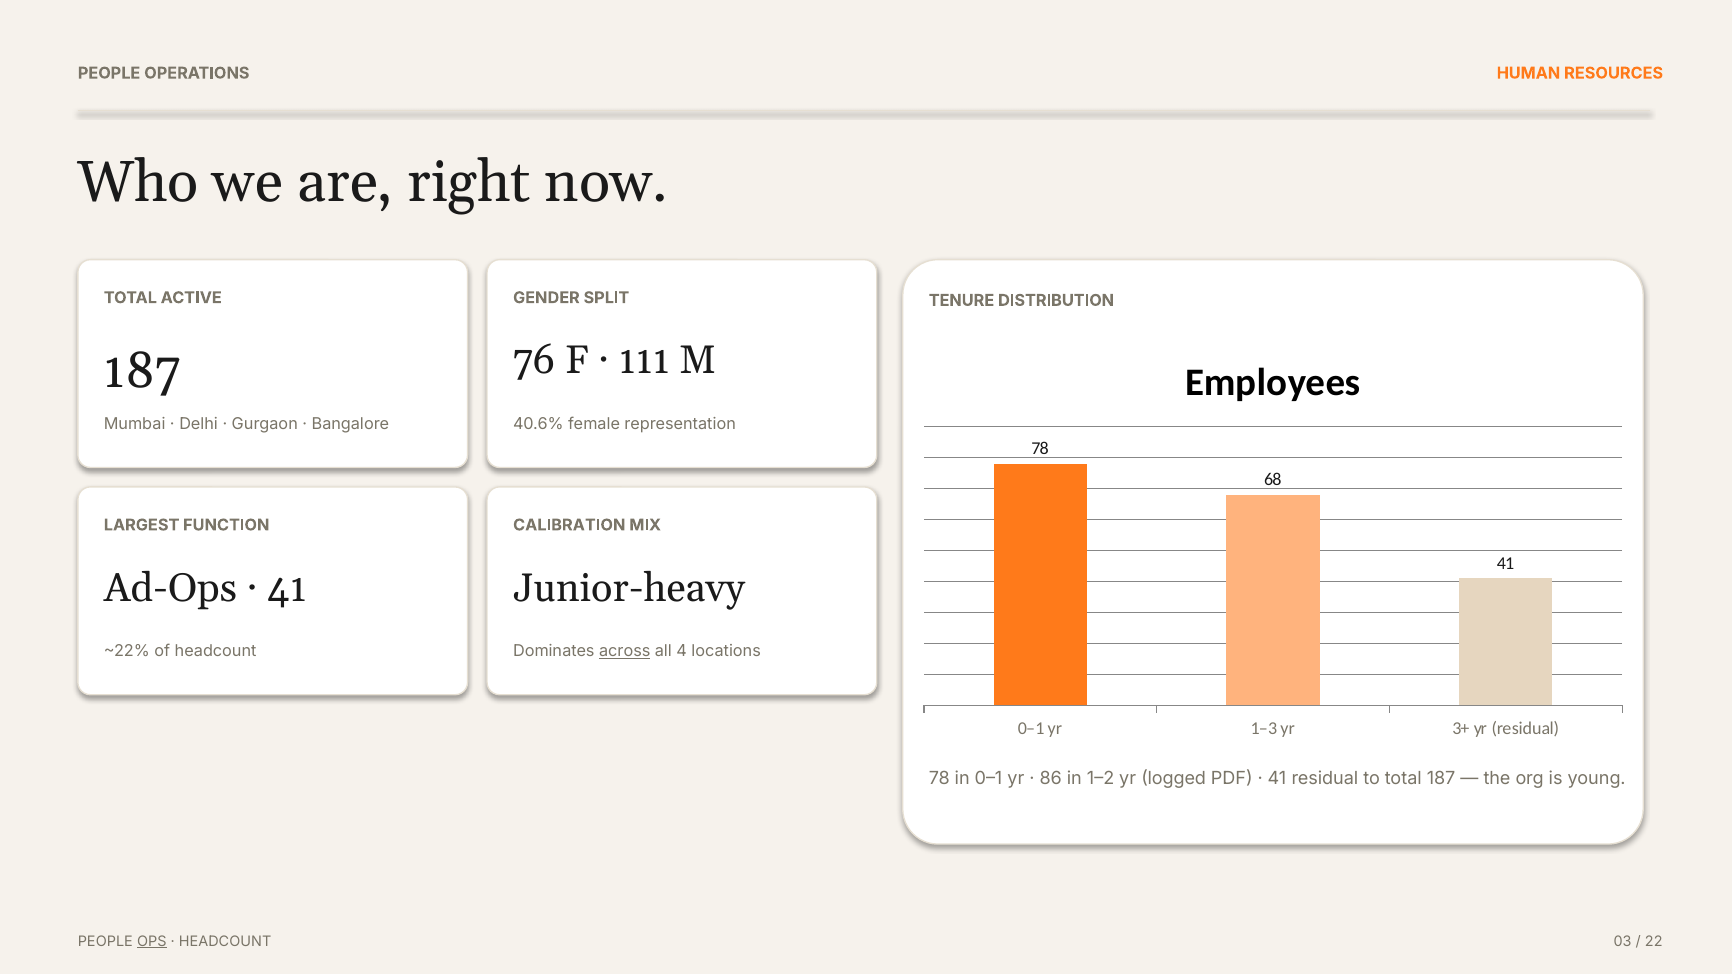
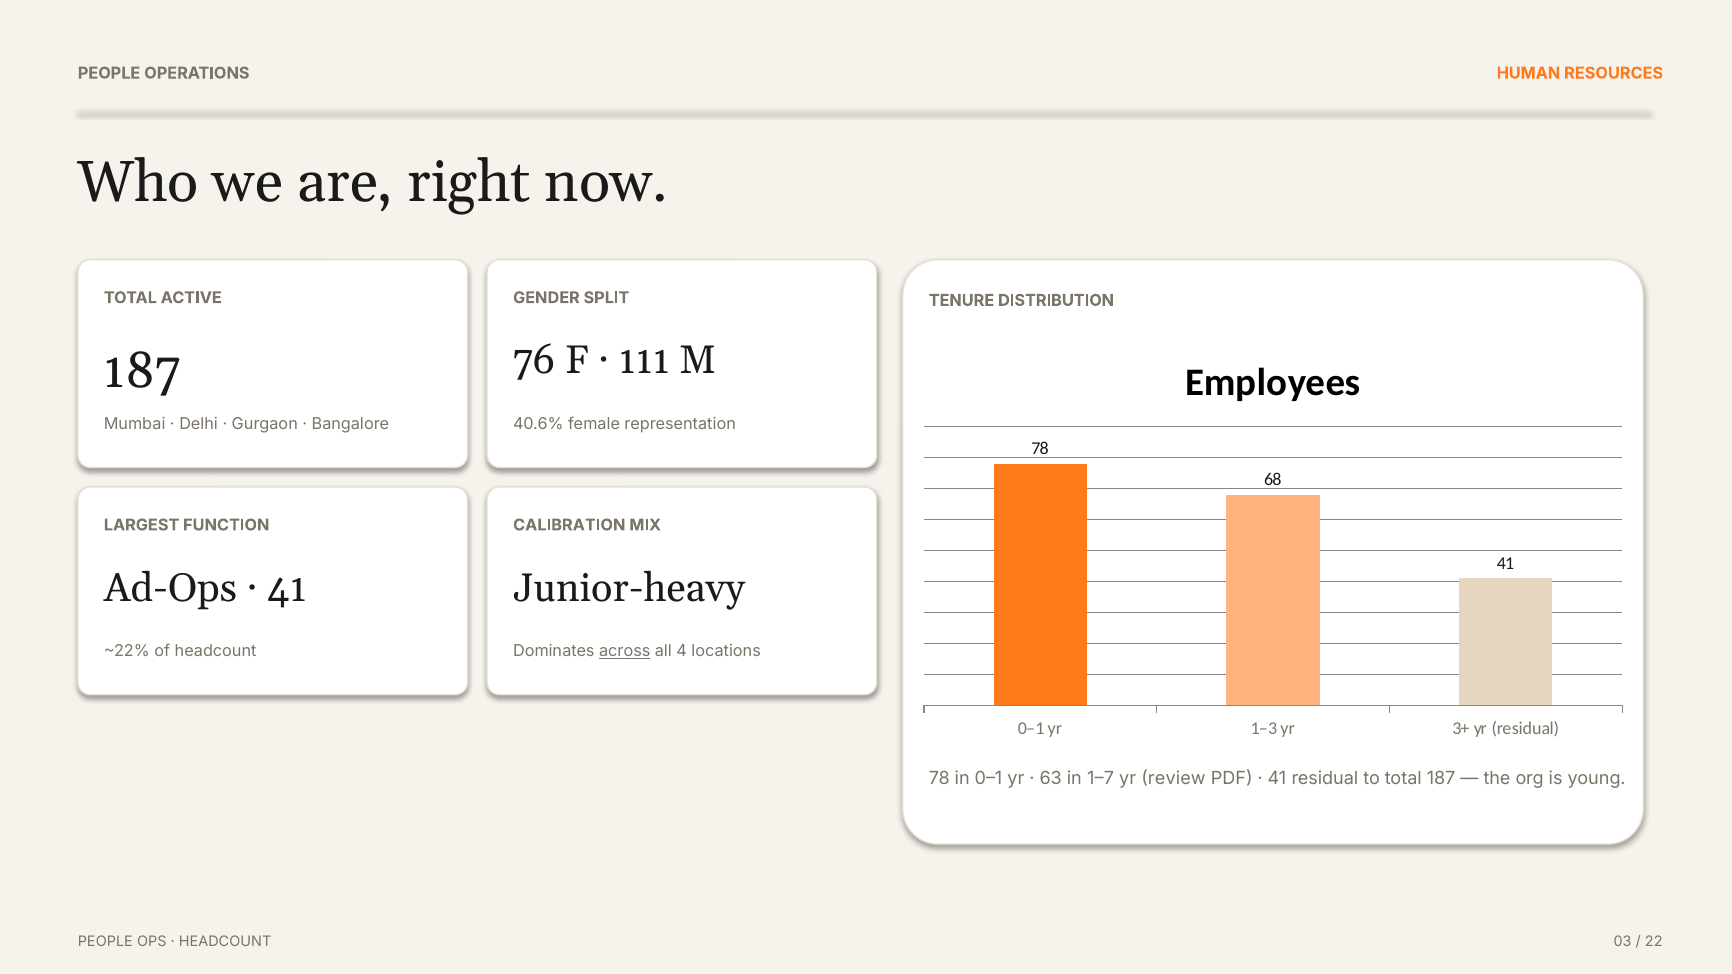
86: 86 -> 63 (1051, 779)
1–2: 1–2 -> 1–7 (1101, 779)
logged: logged -> review (1174, 779)
OPS underline: present -> none (152, 942)
